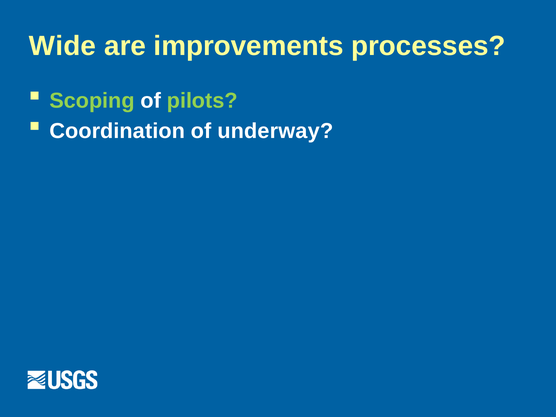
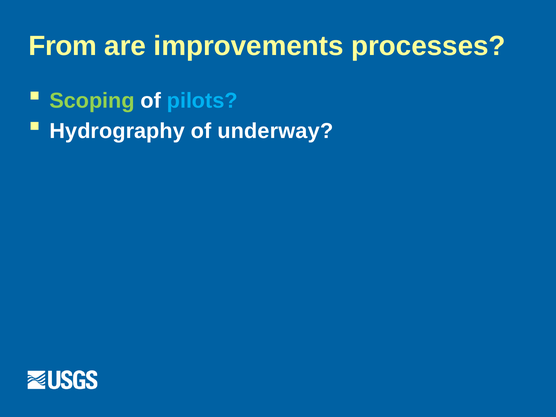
Wide: Wide -> From (63, 46)
pilots colour: light green -> light blue (202, 101)
Coordination: Coordination -> Hydrography (117, 131)
